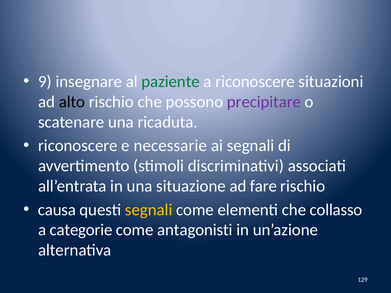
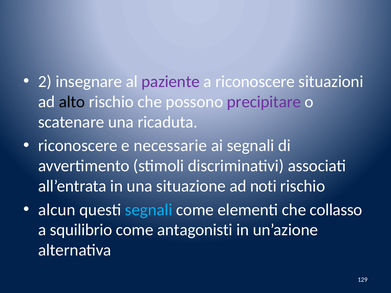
9: 9 -> 2 (45, 82)
paziente colour: green -> purple (171, 82)
fare: fare -> noti (263, 186)
causa: causa -> alcun (57, 210)
segnali colour: yellow -> light blue (149, 210)
categorie: categorie -> squilibrio (81, 230)
